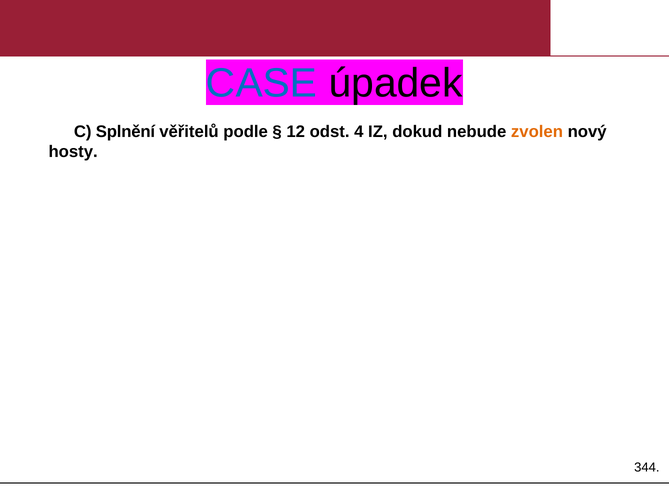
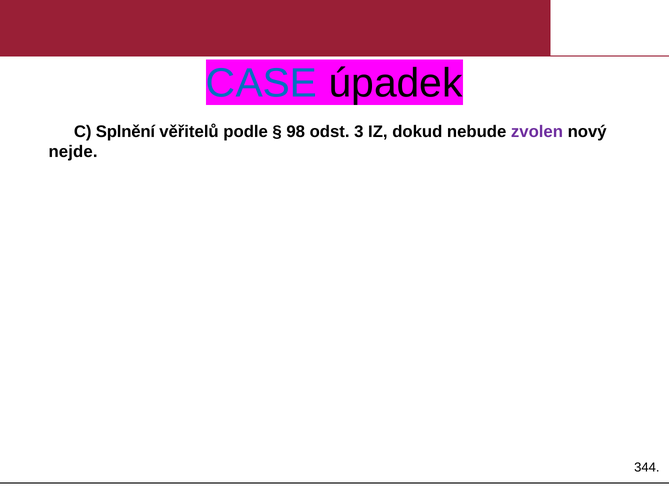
12: 12 -> 98 (296, 132)
4: 4 -> 3 (359, 132)
zvolen colour: orange -> purple (537, 132)
hosty: hosty -> nejde (73, 152)
